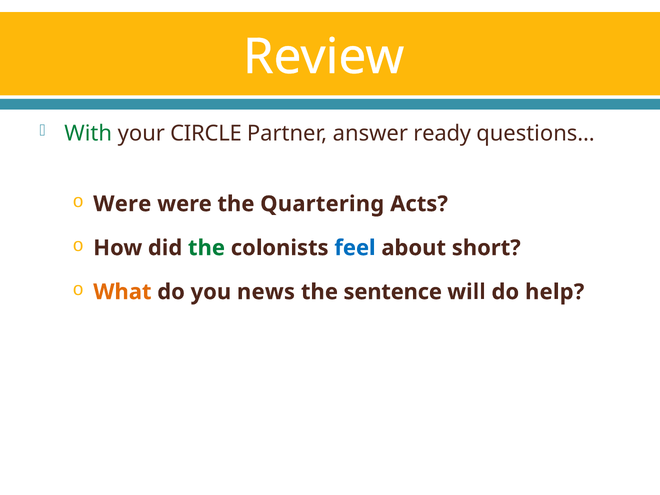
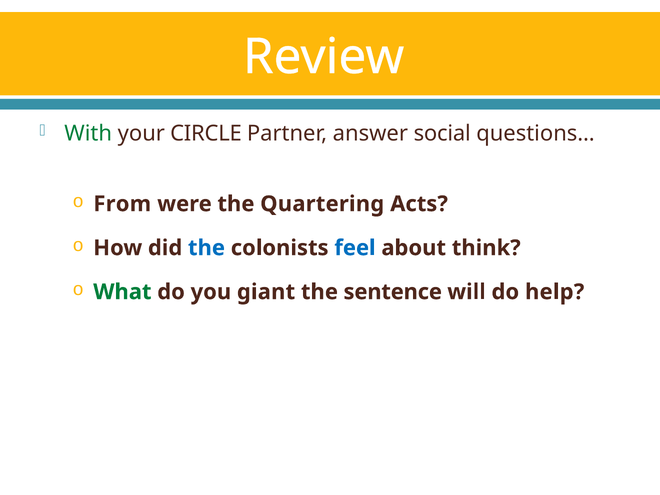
ready: ready -> social (442, 134)
Were: Were -> From (122, 204)
the colour: green -> blue (206, 248)
short: short -> think (486, 248)
What colour: orange -> green (122, 292)
news: news -> giant (266, 292)
